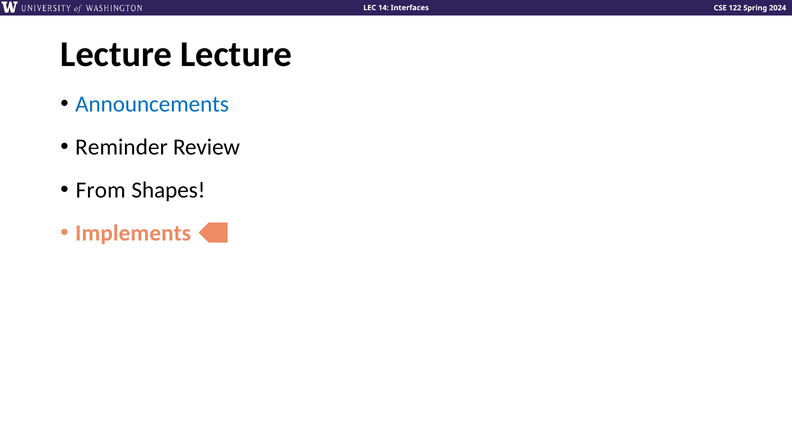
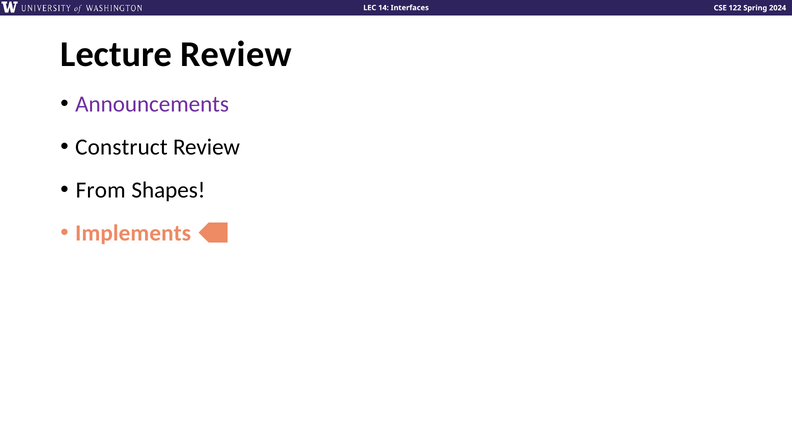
Lecture Lecture: Lecture -> Review (236, 54)
Announcements colour: blue -> purple (152, 104)
Reminder: Reminder -> Construct (121, 147)
